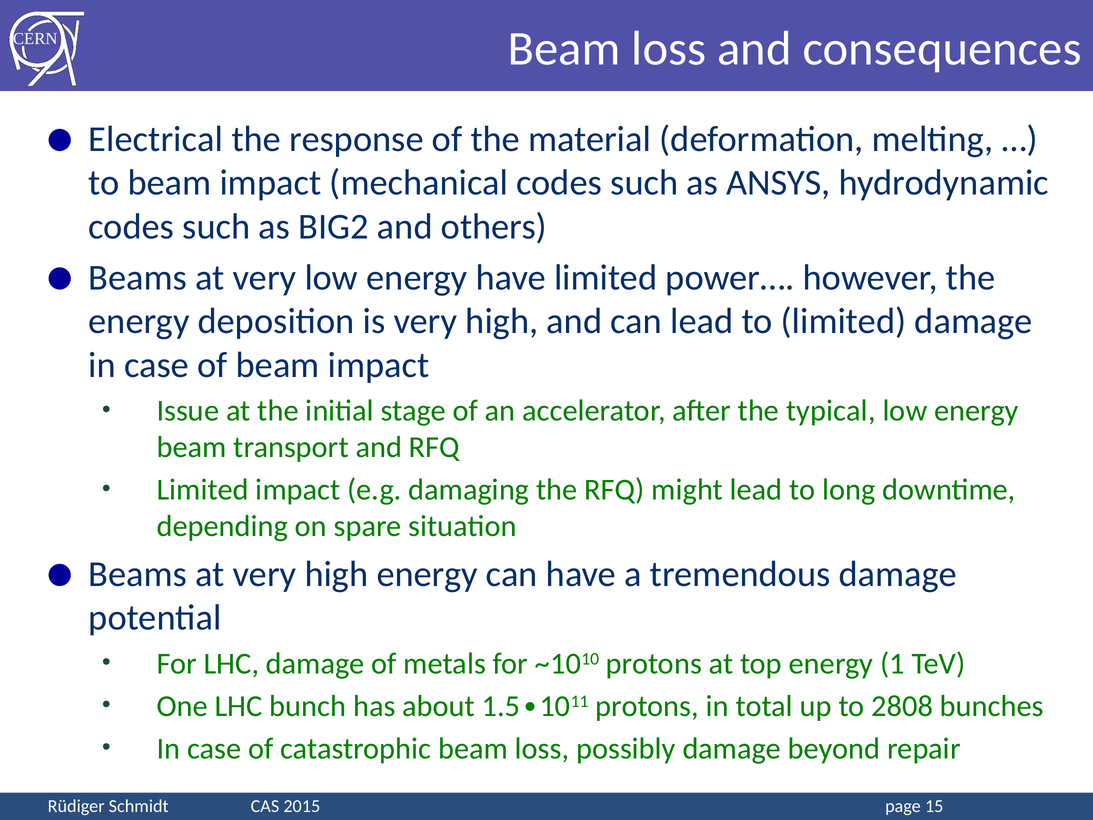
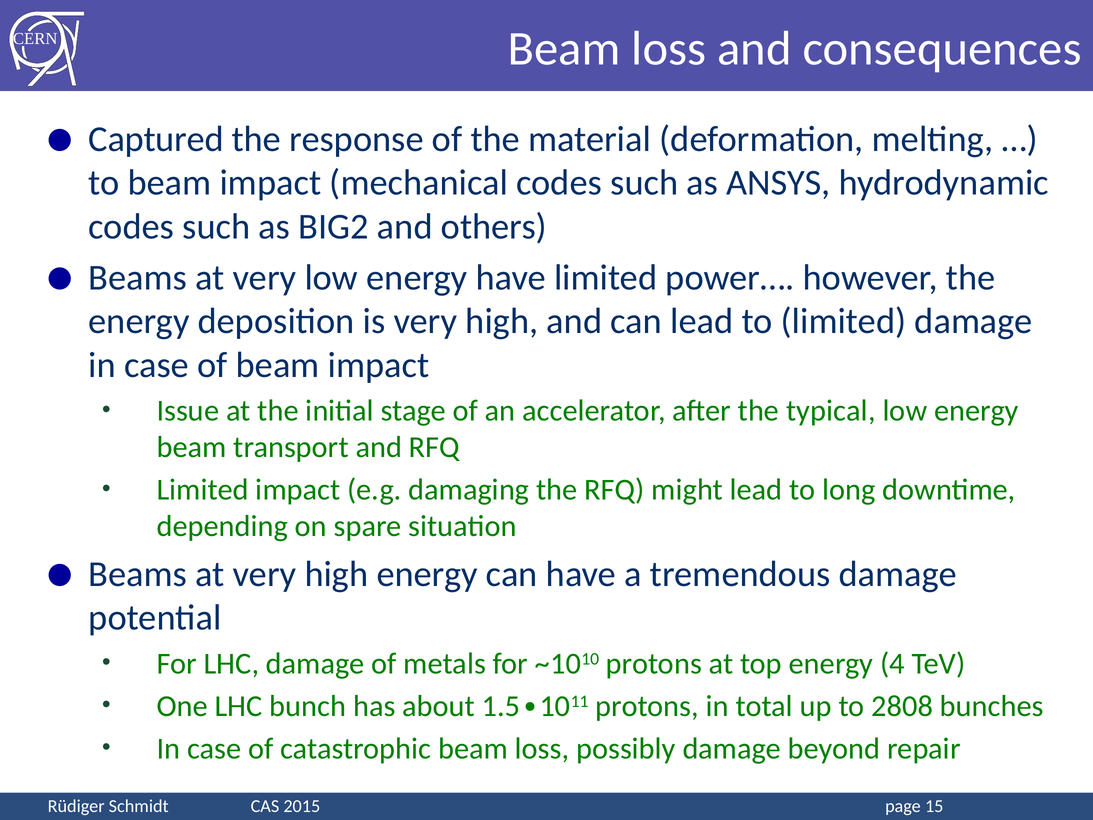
Electrical: Electrical -> Captured (156, 139)
1: 1 -> 4 (892, 663)
